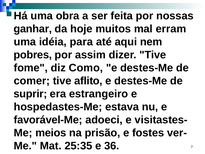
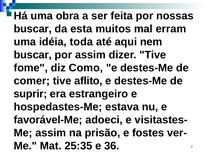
ganhar: ganhar -> buscar (33, 29)
hoje: hoje -> esta (81, 29)
para: para -> toda (81, 42)
pobres: pobres -> buscar (33, 55)
meios: meios -> assim (51, 133)
